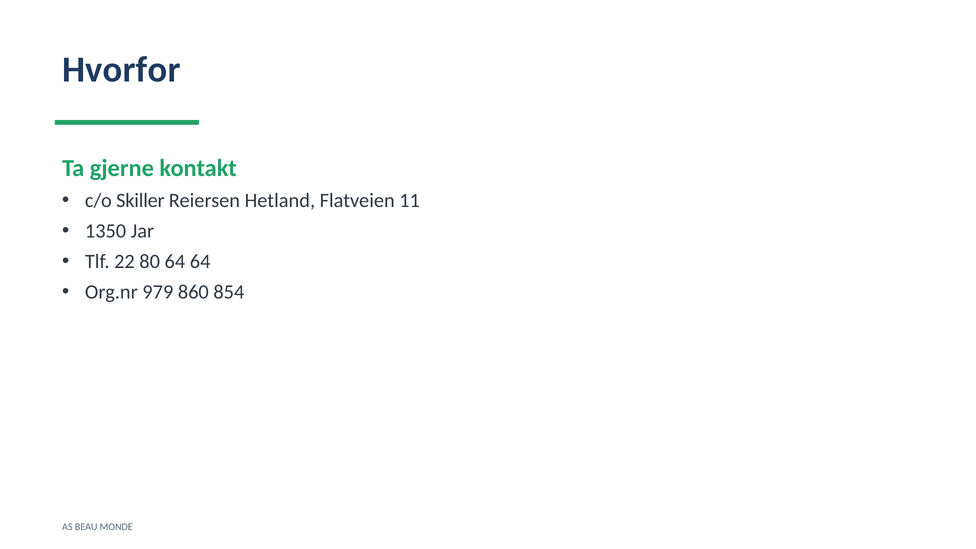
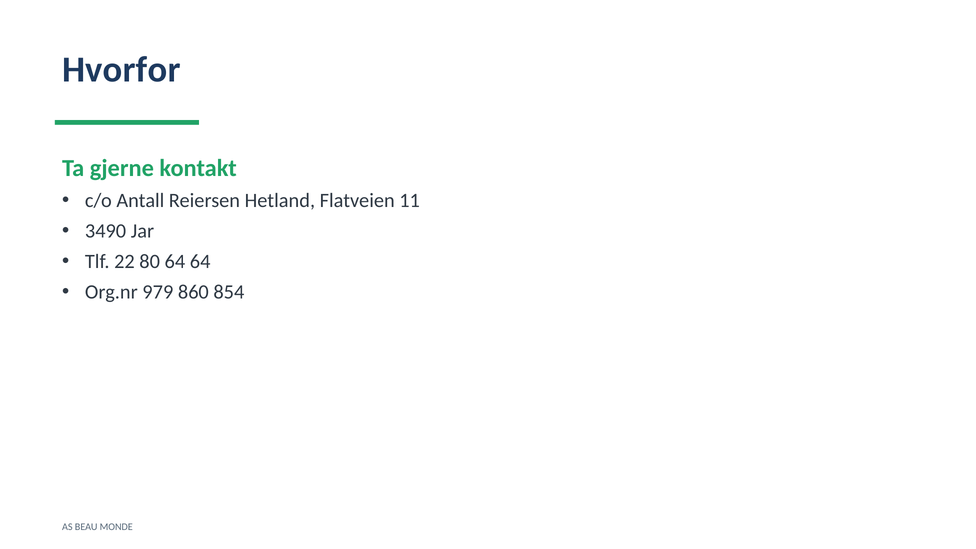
Skiller: Skiller -> Antall (140, 201)
1350: 1350 -> 3490 (106, 231)
